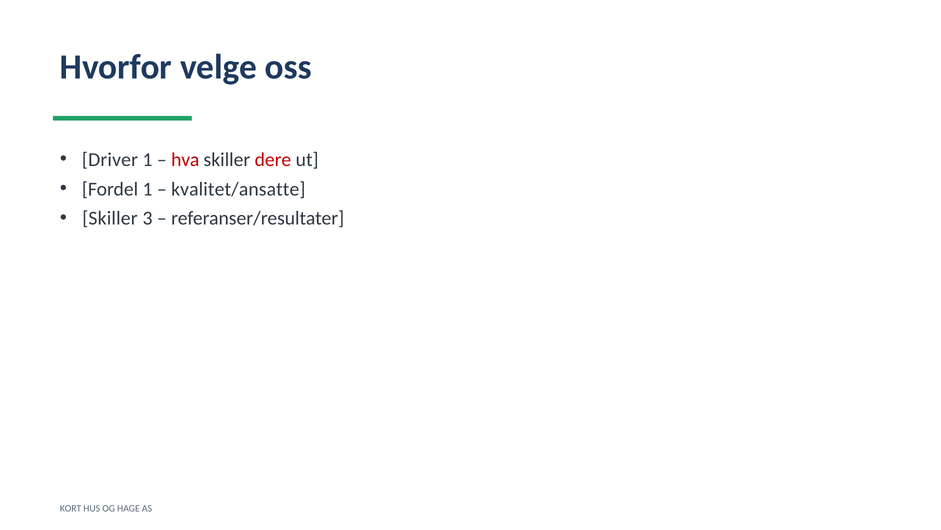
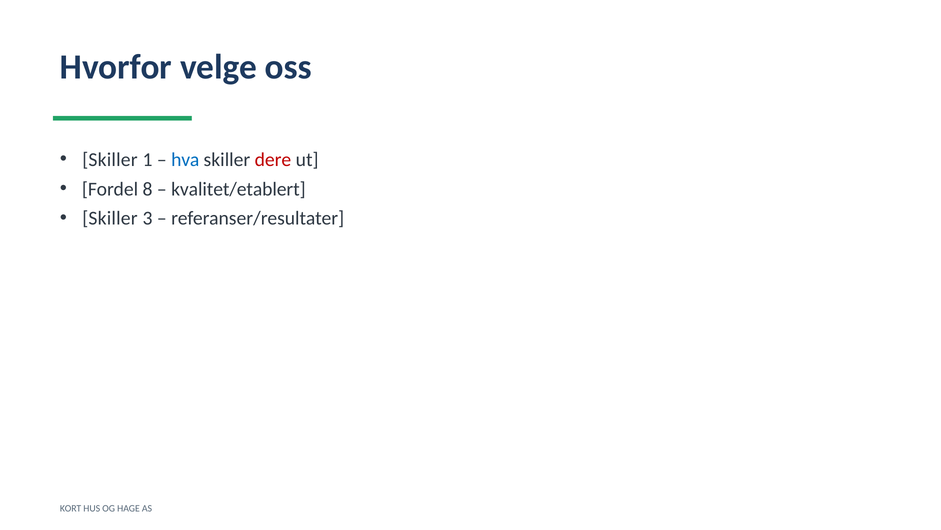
Driver: Driver -> Skiller (110, 159)
hva colour: red -> blue (185, 159)
Fordel 1: 1 -> 8 (148, 189)
kvalitet/ansatte: kvalitet/ansatte -> kvalitet/etablert (238, 189)
